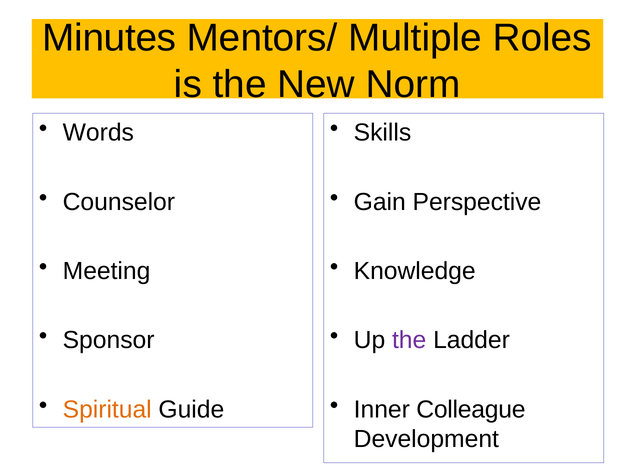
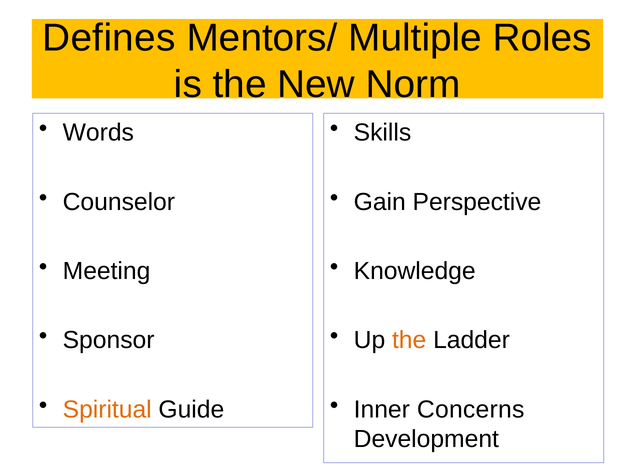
Minutes: Minutes -> Defines (109, 38)
the colour: purple -> orange (409, 340)
Colleague: Colleague -> Concerns (471, 410)
